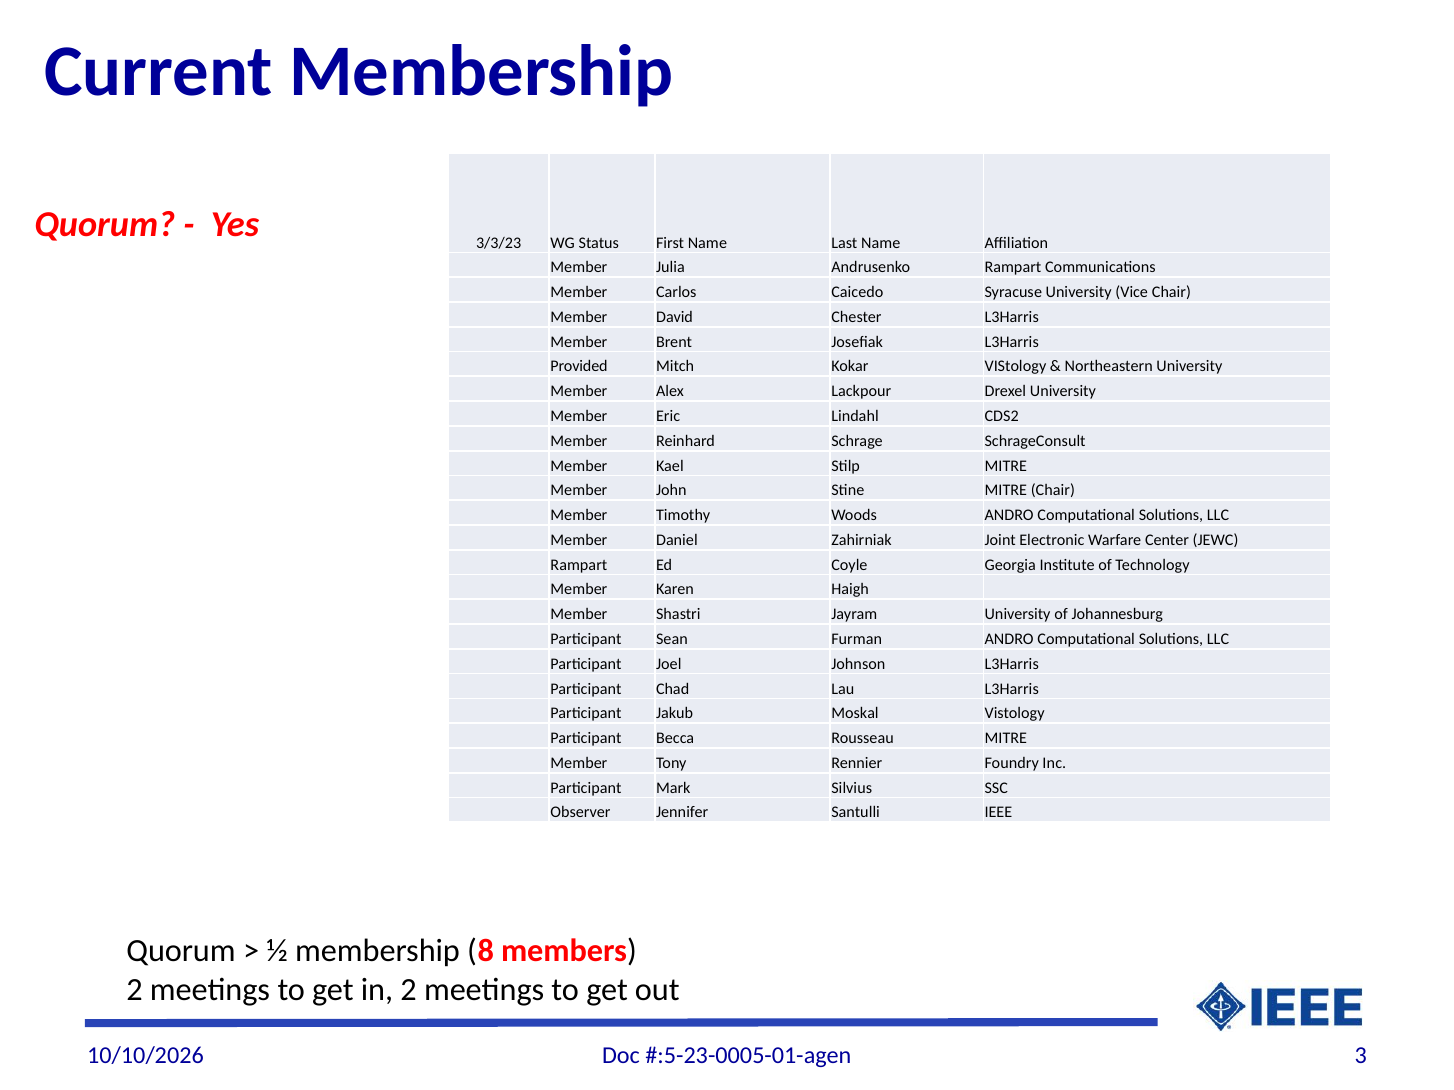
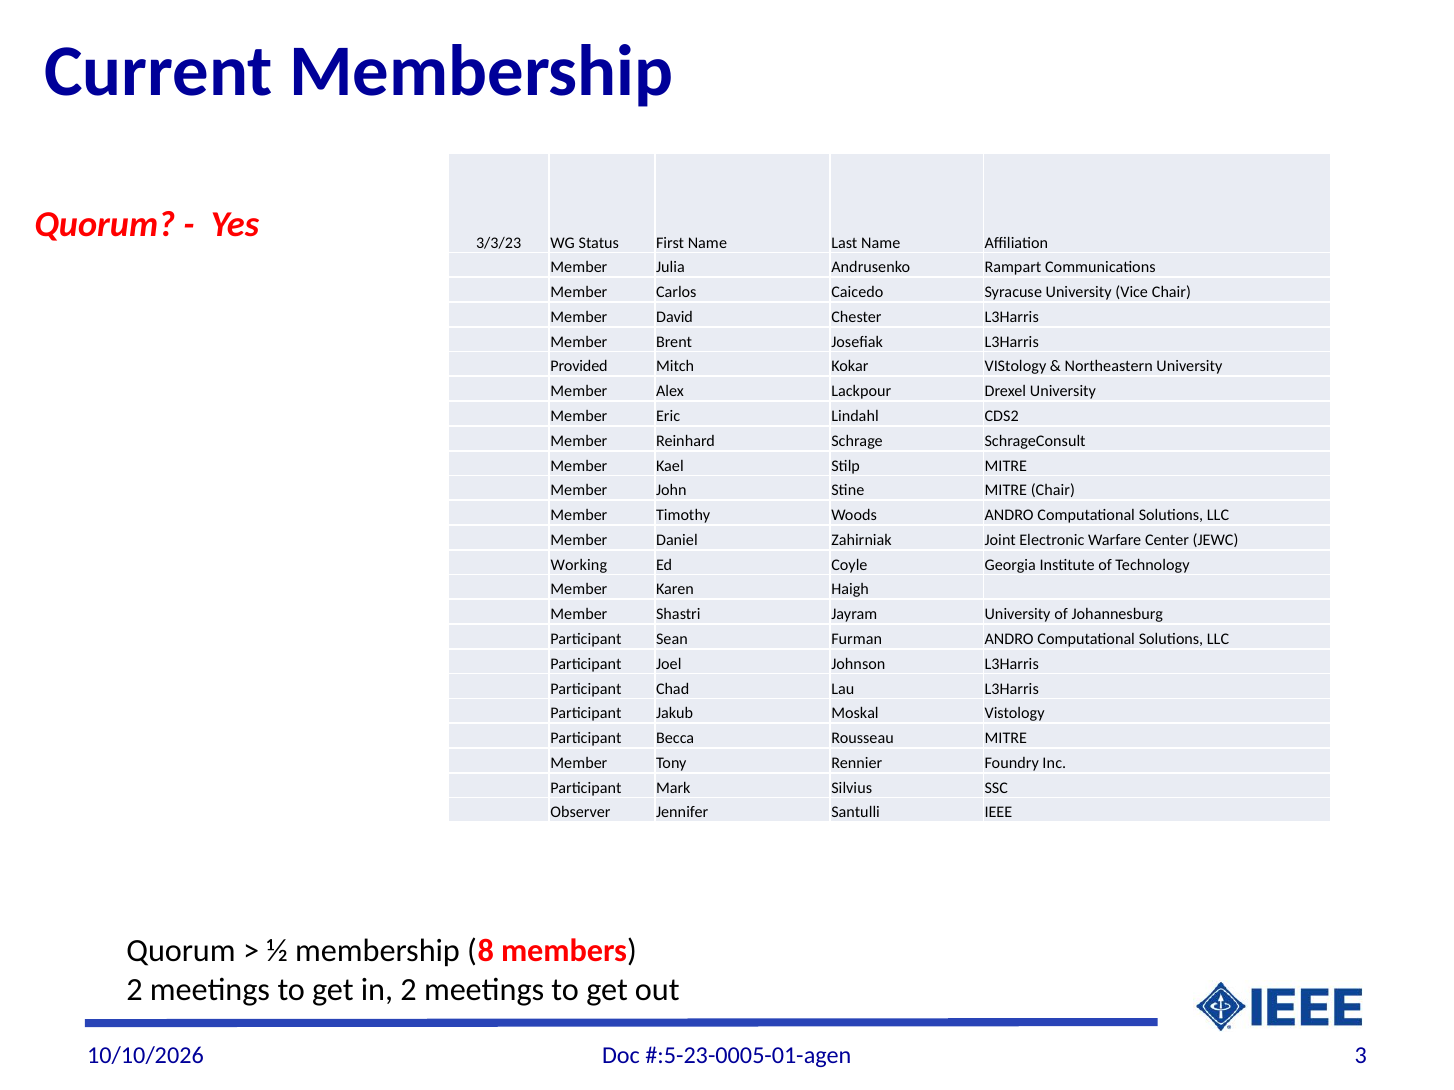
Rampart: Rampart -> Working (579, 565)
